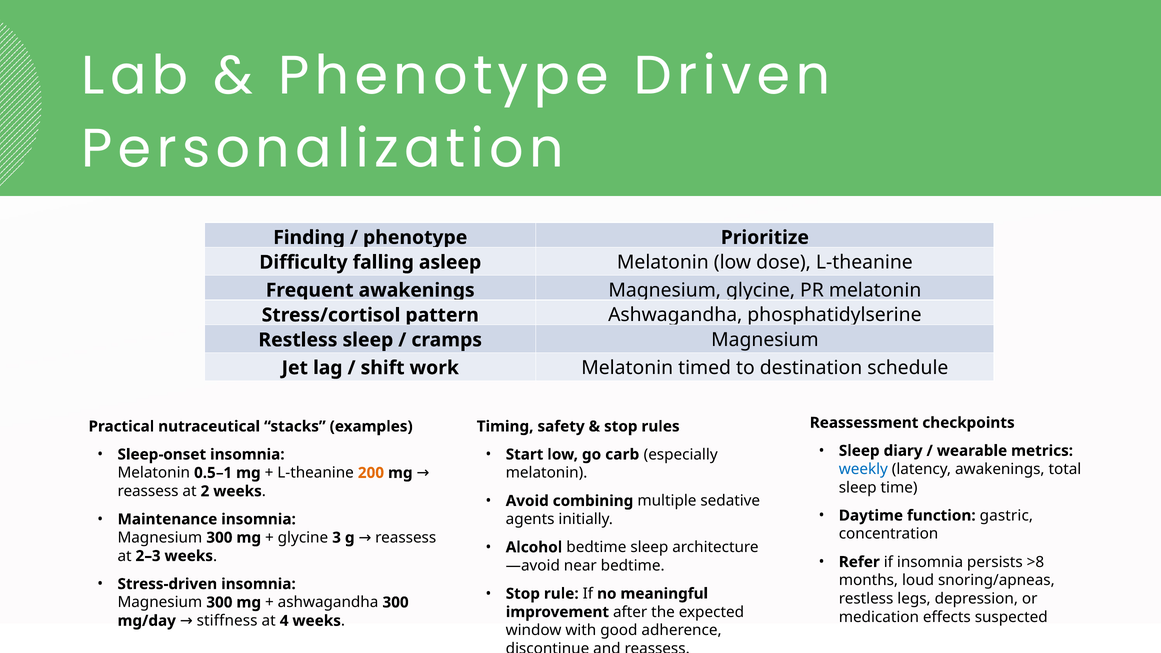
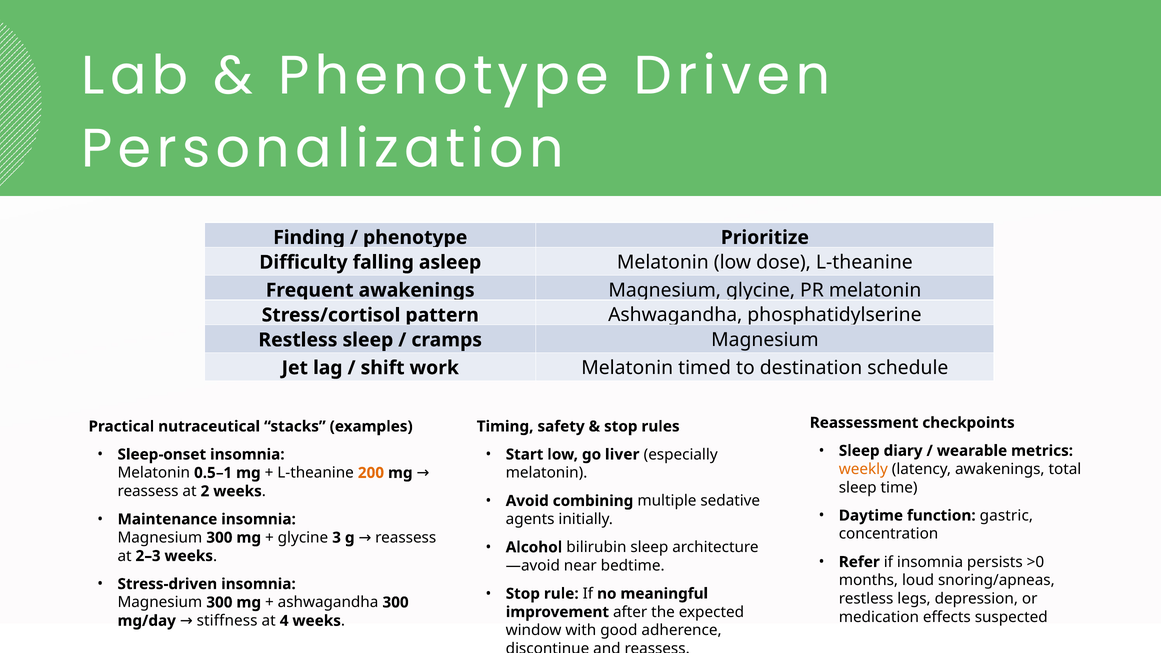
carb: carb -> liver (622, 455)
weekly colour: blue -> orange (863, 469)
Alcohol bedtime: bedtime -> bilirubin (596, 547)
>8: >8 -> >0 (1035, 562)
